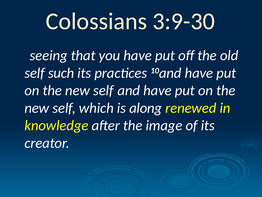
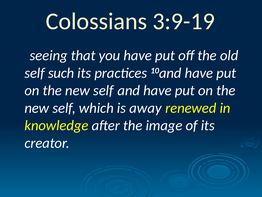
3:9-30: 3:9-30 -> 3:9-19 (184, 21)
along: along -> away (146, 108)
